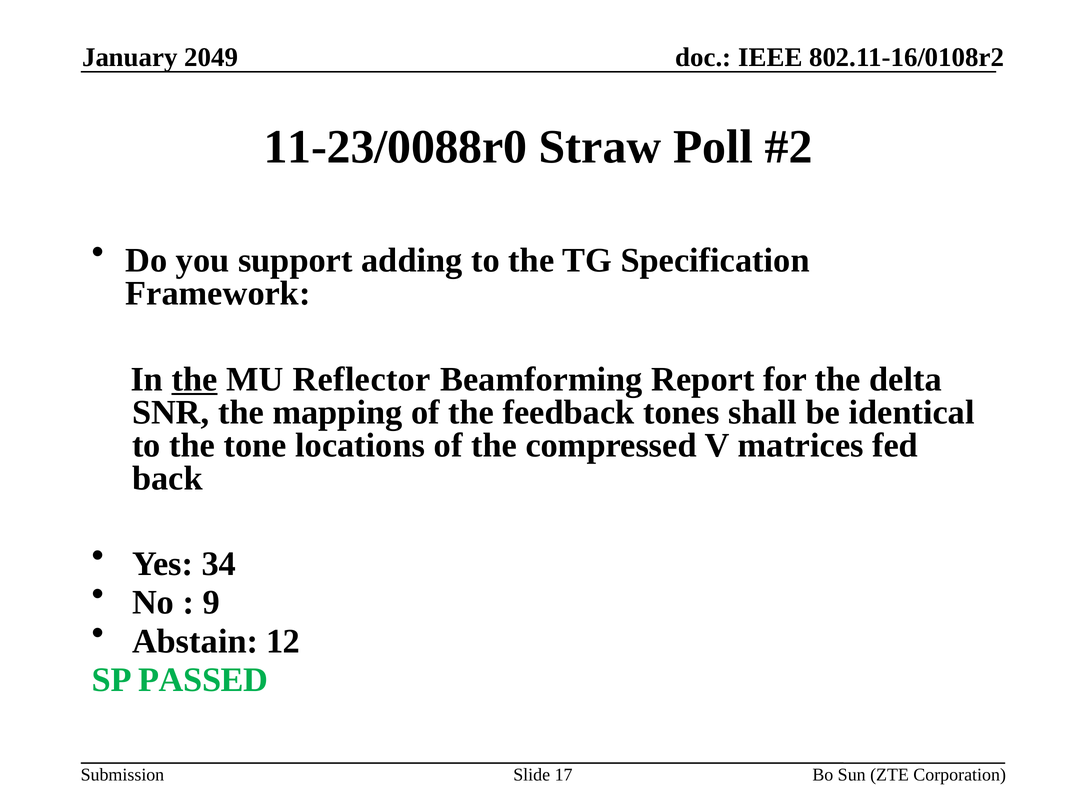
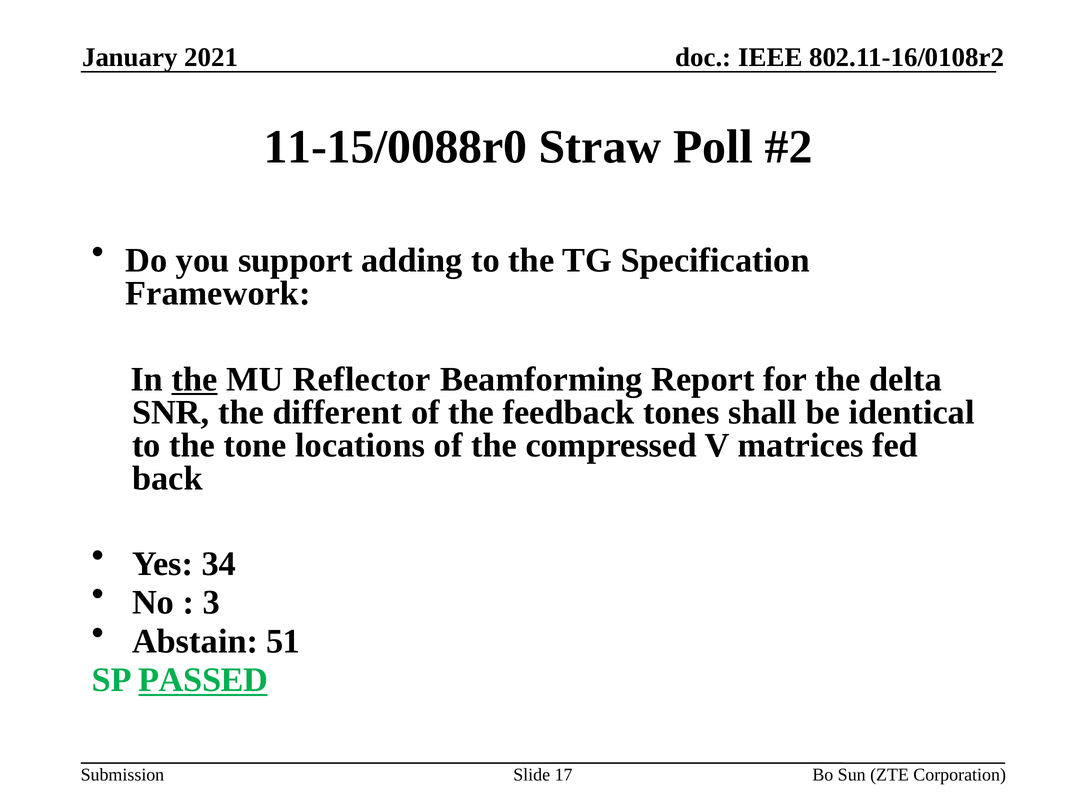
2049: 2049 -> 2021 (211, 57)
11-23/0088r0: 11-23/0088r0 -> 11-15/0088r0 (395, 147)
mapping: mapping -> different (337, 412)
9: 9 -> 3 (211, 602)
12: 12 -> 51 (283, 641)
PASSED underline: none -> present (203, 680)
